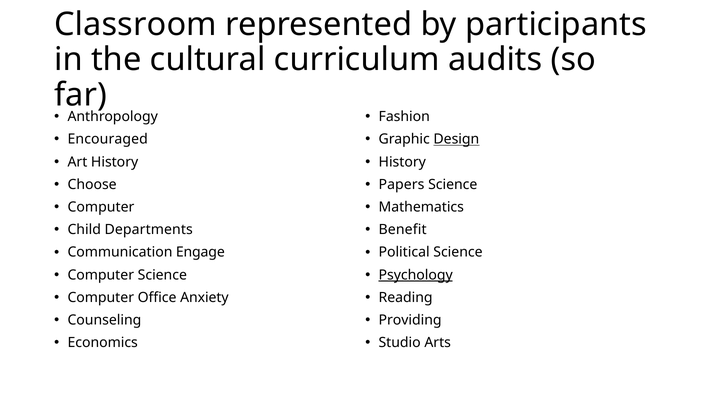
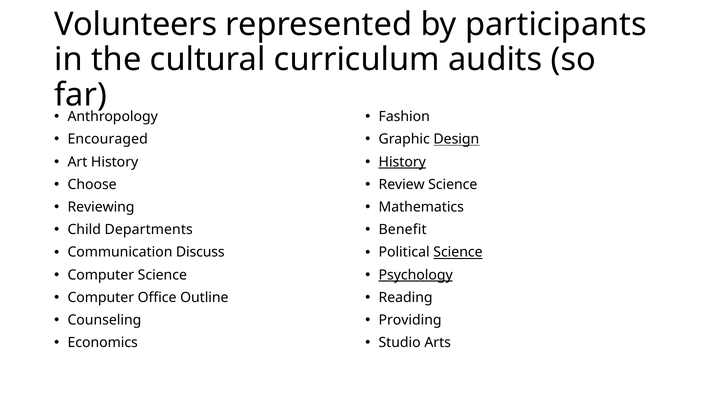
Classroom: Classroom -> Volunteers (136, 25)
History underline: none -> present (402, 162)
Papers: Papers -> Review (402, 184)
Computer: Computer -> Reviewing (101, 207)
Engage: Engage -> Discuss (200, 252)
Science underline: none -> present (458, 252)
Anxiety: Anxiety -> Outline (204, 298)
